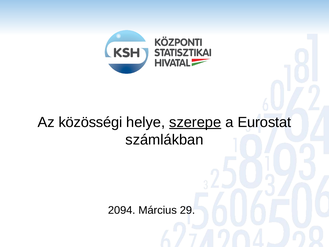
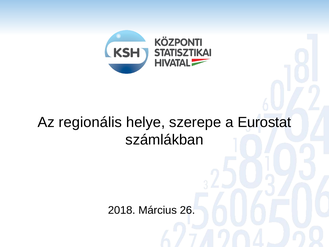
közösségi: közösségi -> regionális (90, 122)
szerepe underline: present -> none (195, 122)
2094: 2094 -> 2018 (122, 210)
29: 29 -> 26 (187, 210)
